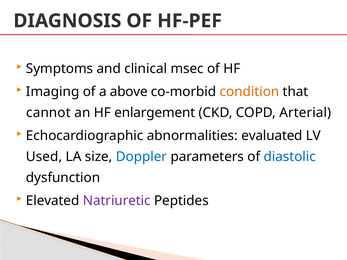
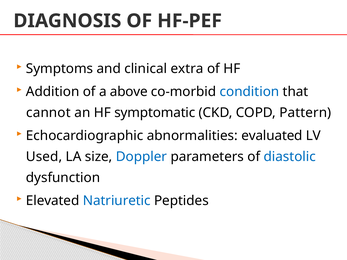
msec: msec -> extra (187, 69)
Imaging: Imaging -> Addition (53, 92)
condition colour: orange -> blue (249, 92)
enlargement: enlargement -> symptomatic (155, 113)
Arterial: Arterial -> Pattern (305, 113)
Natriuretic colour: purple -> blue (117, 201)
